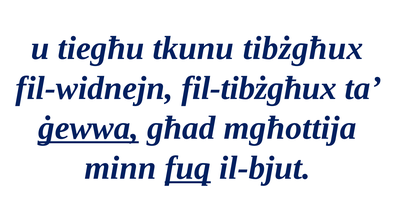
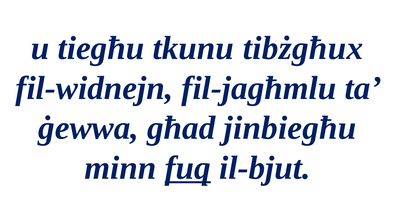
fil-tibżgħux: fil-tibżgħux -> fil-jagħmlu (259, 88)
ġewwa underline: present -> none (88, 128)
mgħottija: mgħottija -> jinbiegħu (290, 128)
